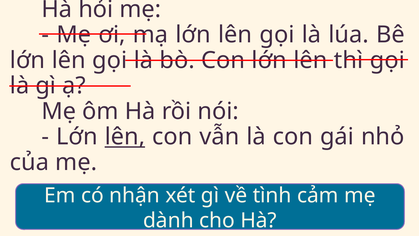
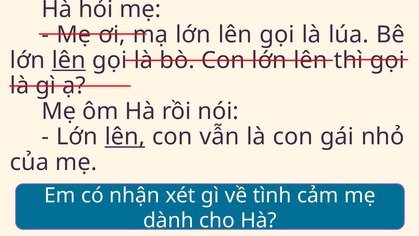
lên underline: none -> present (69, 60)
